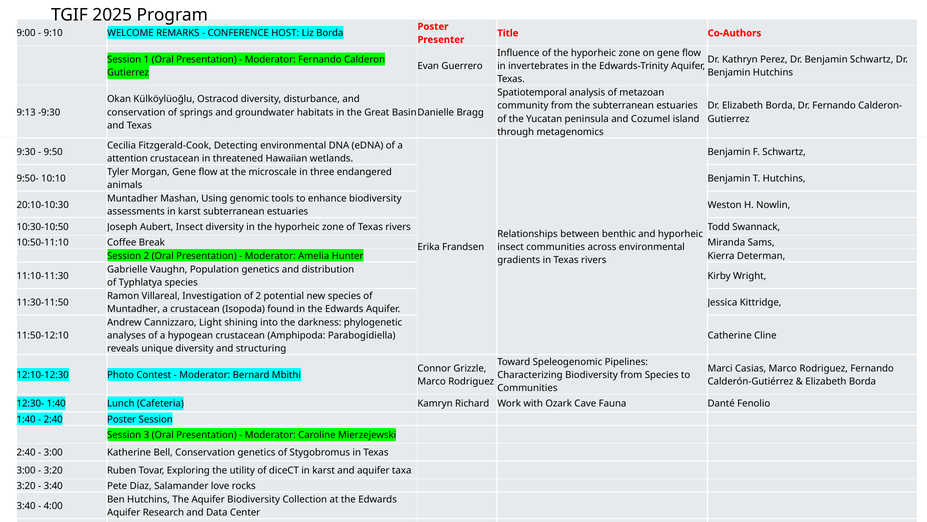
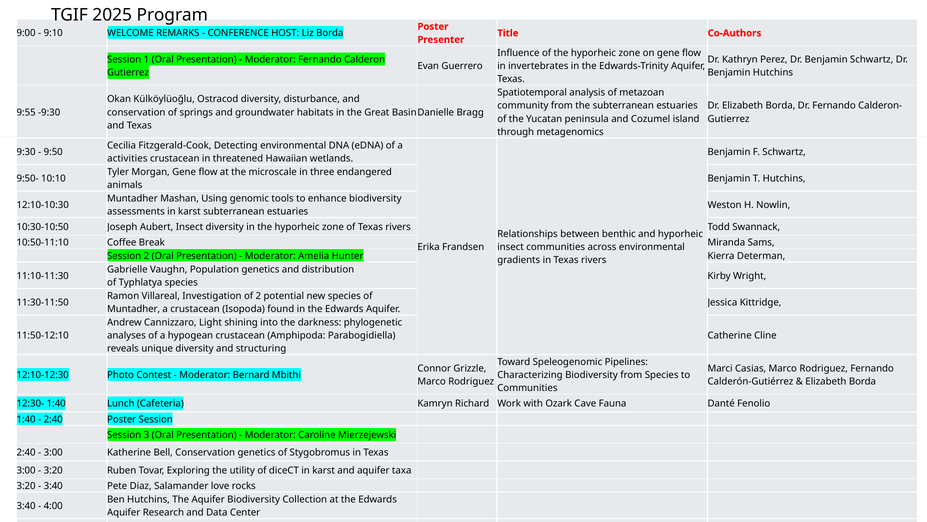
9:13: 9:13 -> 9:55 (26, 112)
attention: attention -> activities (127, 158)
20:10-10:30: 20:10-10:30 -> 12:10-10:30 (43, 205)
